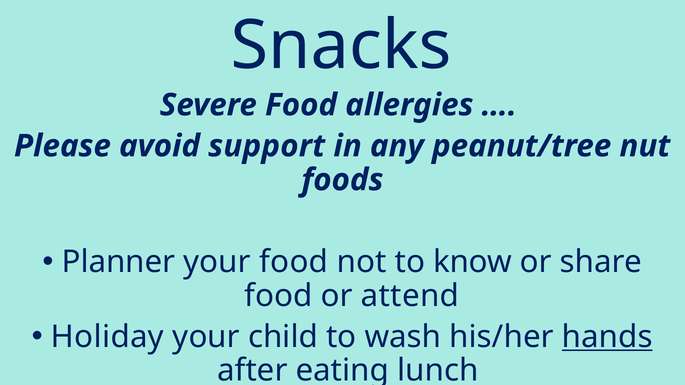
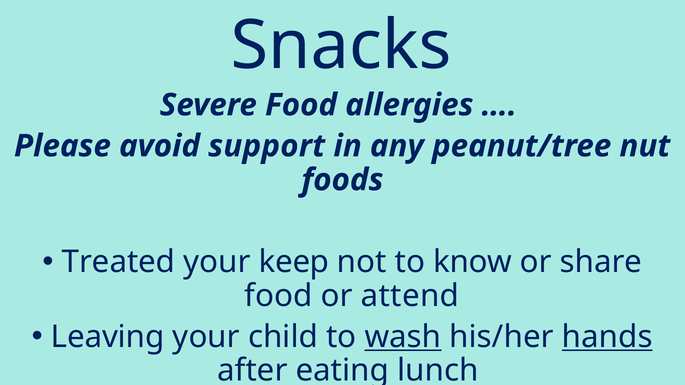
Planner: Planner -> Treated (118, 262)
your food: food -> keep (294, 262)
Holiday: Holiday -> Leaving (108, 337)
wash underline: none -> present (403, 337)
